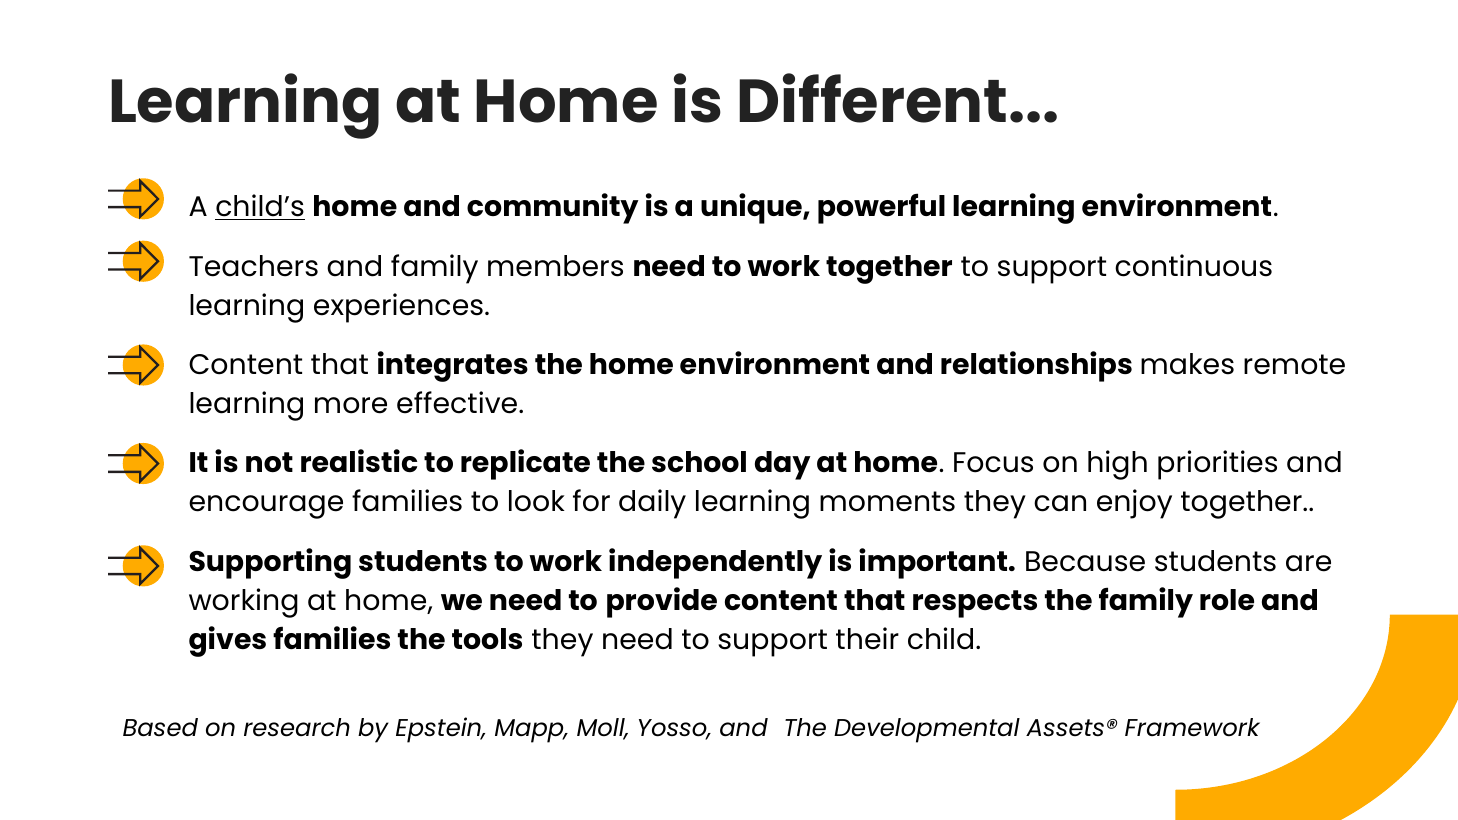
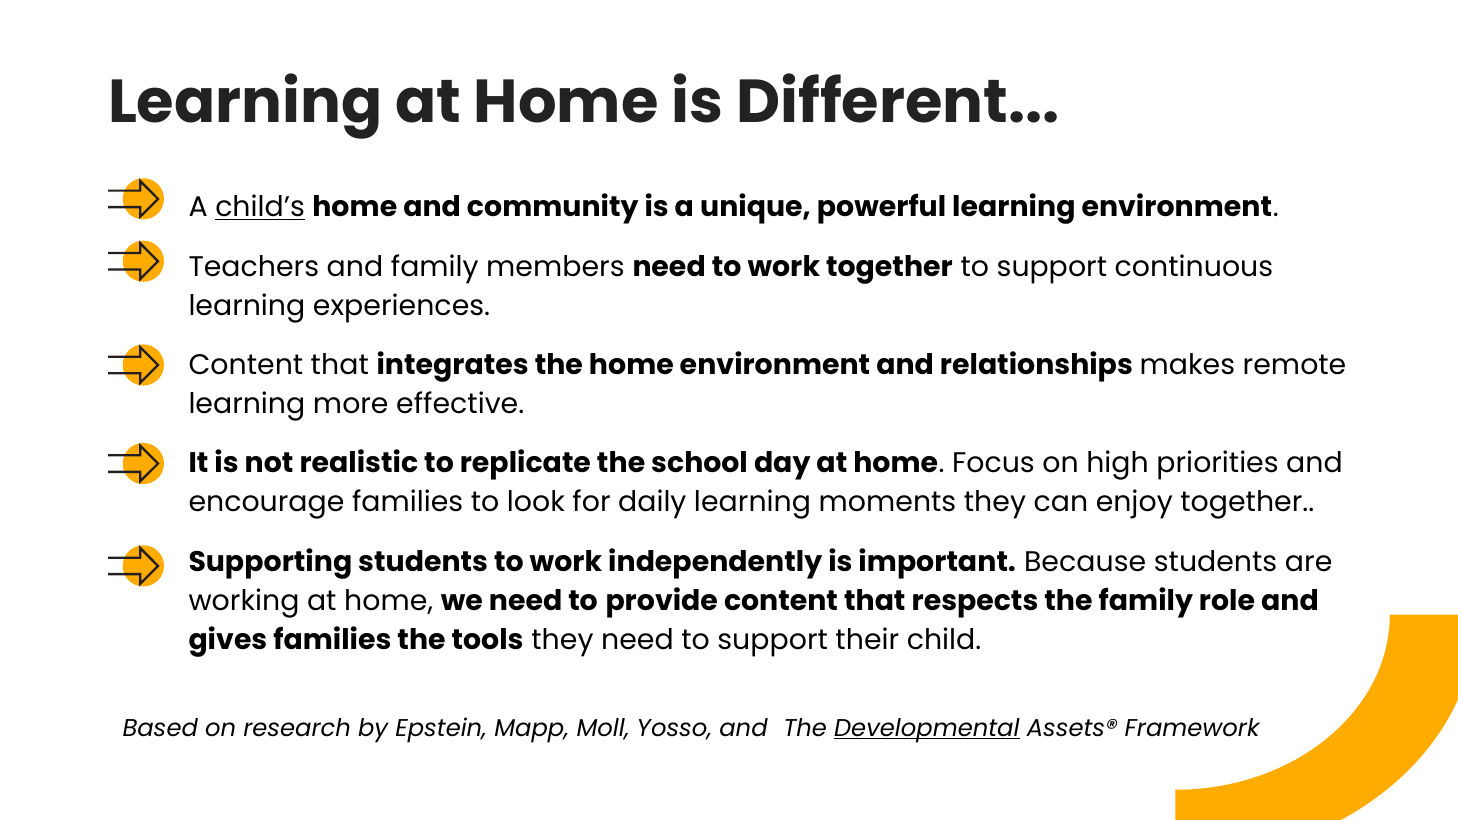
Developmental underline: none -> present (927, 728)
